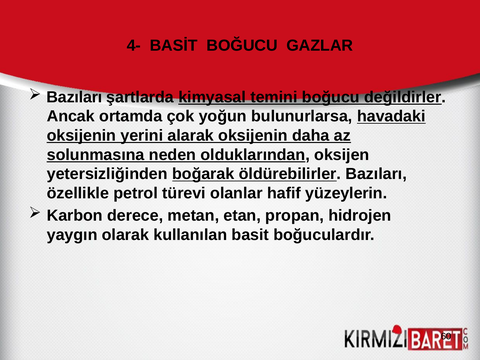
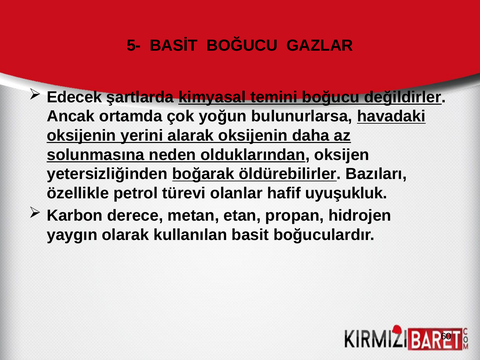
4-: 4- -> 5- (134, 46)
Bazıları: Bazıları -> Edecek (74, 97)
yüzeylerin: yüzeylerin -> uyuşukluk (346, 193)
